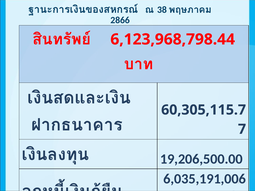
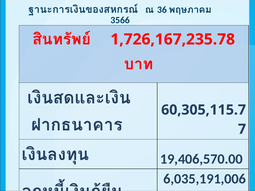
38: 38 -> 36 (162, 10)
2866: 2866 -> 3566 (120, 20)
6,123,968,798.44: 6,123,968,798.44 -> 1,726,167,235.78 (173, 39)
19,206,500.00: 19,206,500.00 -> 19,406,570.00 (201, 159)
